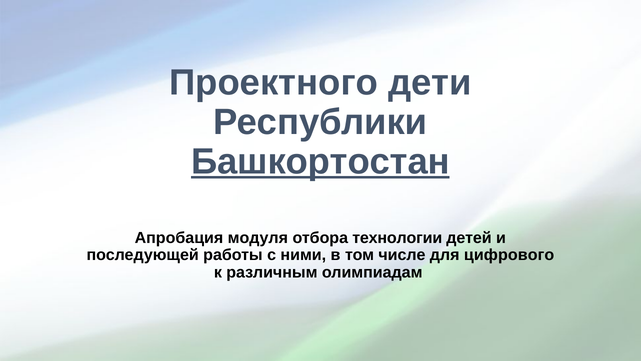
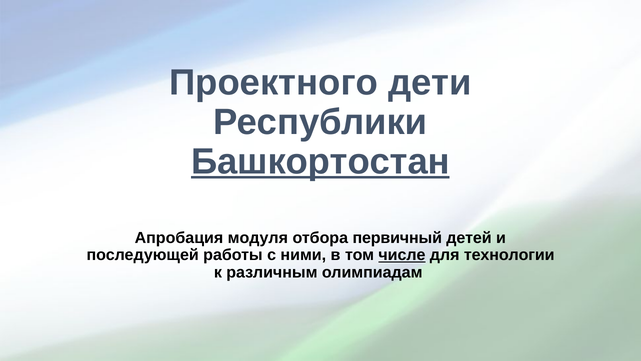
технологии: технологии -> первичный (397, 237)
числе underline: none -> present (402, 255)
цифрового: цифрового -> технологии (509, 255)
